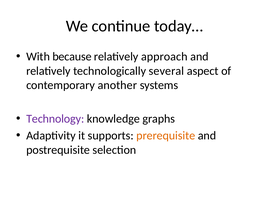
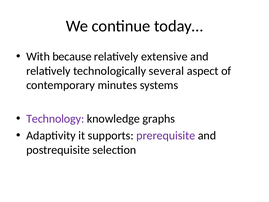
approach: approach -> extensive (164, 56)
another: another -> minutes (117, 85)
prerequisite colour: orange -> purple (166, 135)
